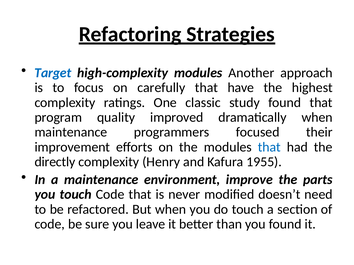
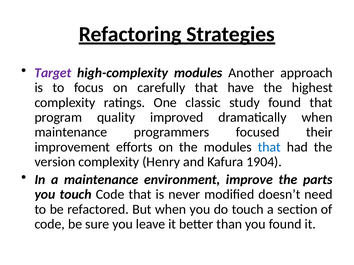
Target colour: blue -> purple (53, 73)
directly: directly -> version (55, 162)
1955: 1955 -> 1904 (264, 162)
